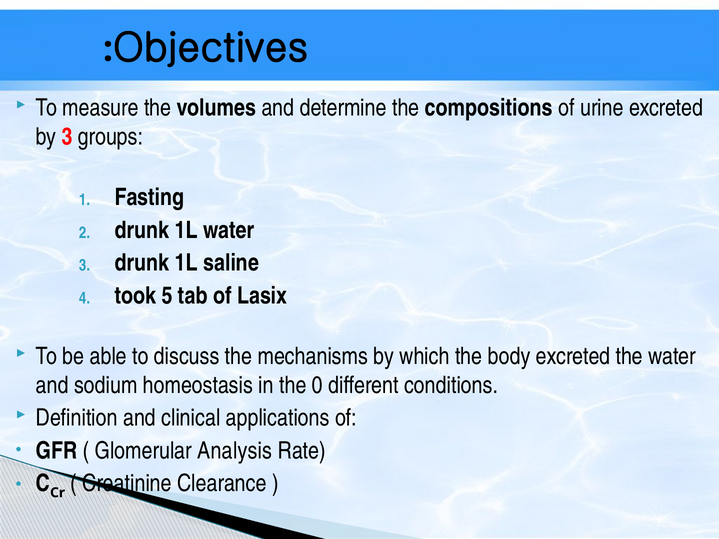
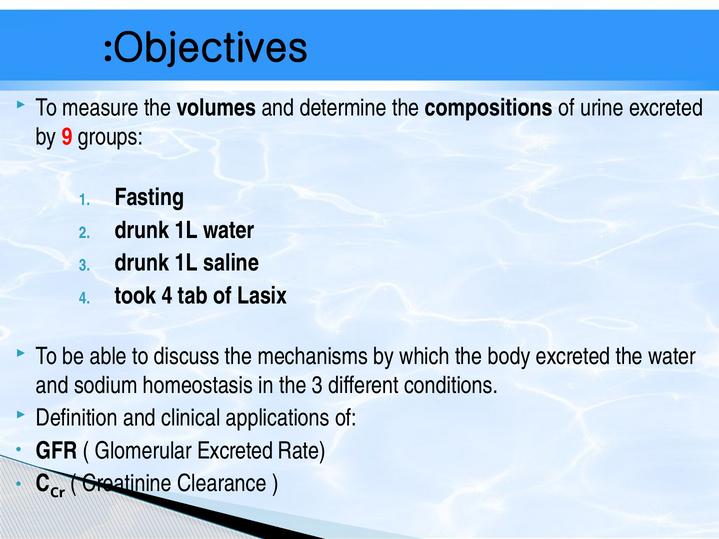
by 3: 3 -> 9 (67, 137)
took 5: 5 -> 4 (167, 296)
the 0: 0 -> 3 (317, 385)
Glomerular Analysis: Analysis -> Excreted (235, 451)
